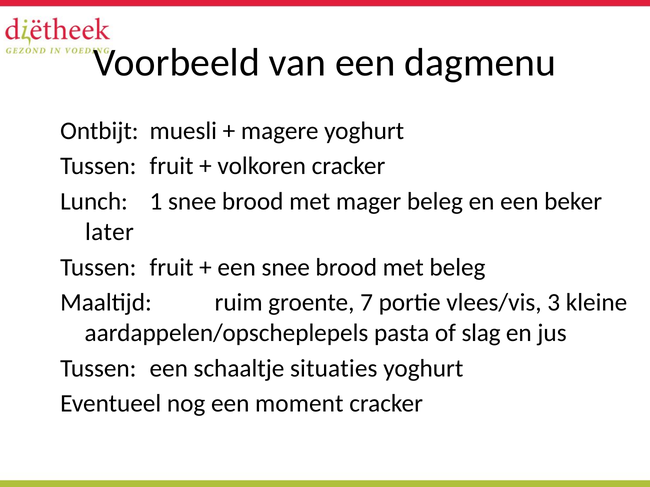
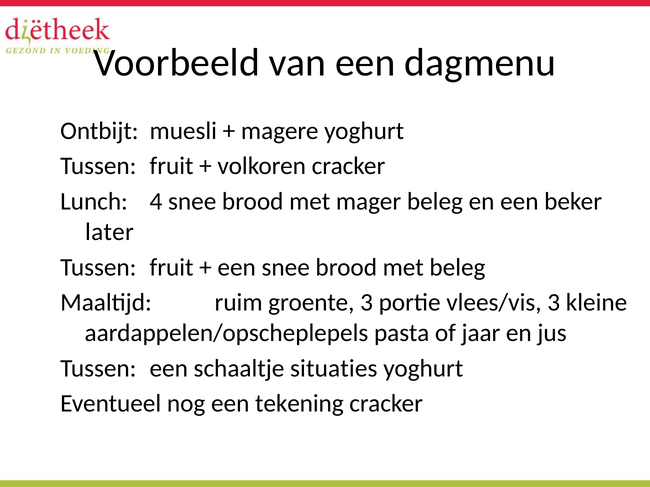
1: 1 -> 4 (156, 202)
groente 7: 7 -> 3 (367, 303)
slag: slag -> jaar (481, 333)
moment: moment -> tekening (299, 404)
